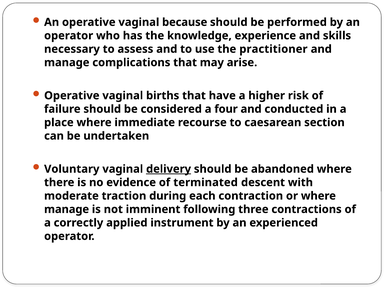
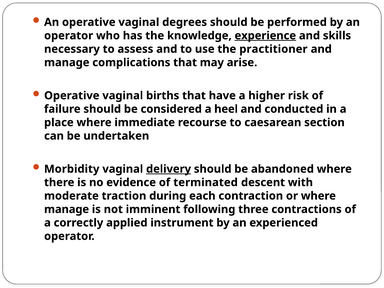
because: because -> degrees (185, 22)
experience underline: none -> present (265, 36)
four: four -> heel (226, 109)
Voluntary: Voluntary -> Morbidity (72, 169)
